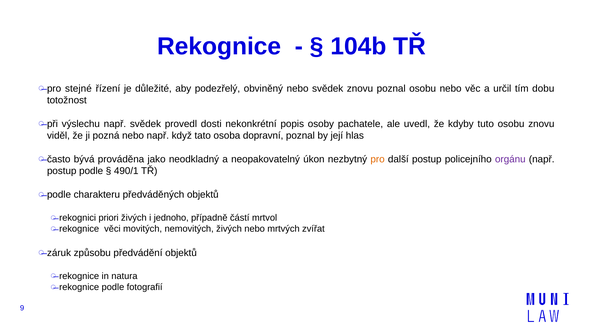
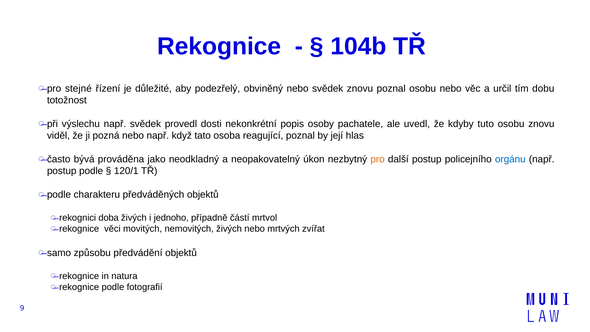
dopravní: dopravní -> reagující (263, 136)
orgánu colour: purple -> blue (510, 159)
490/1: 490/1 -> 120/1 (126, 171)
priori: priori -> doba (109, 218)
záruk: záruk -> samo (59, 253)
